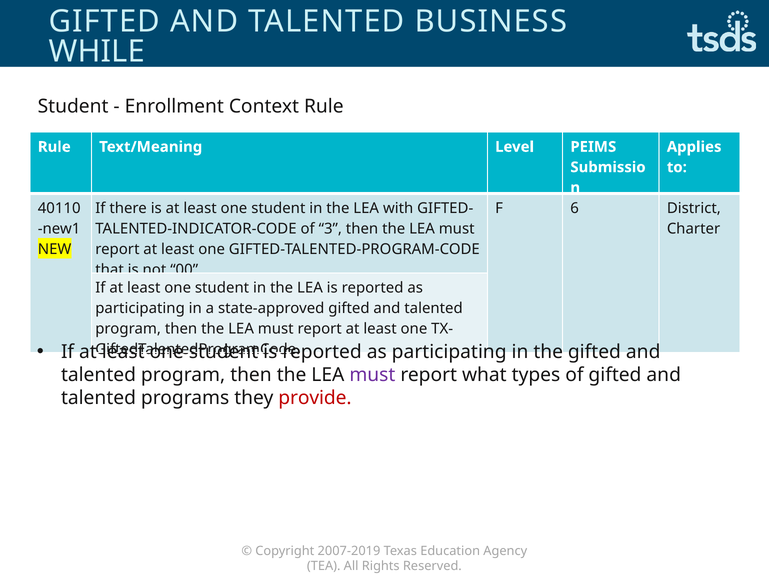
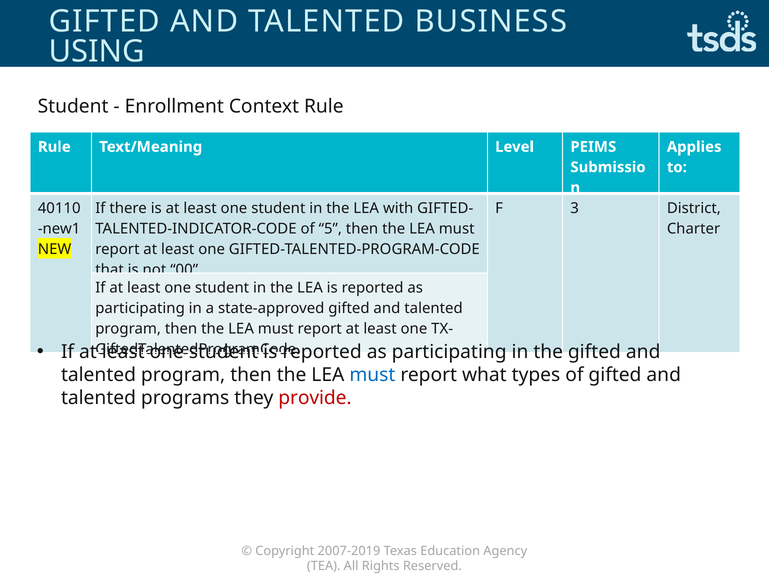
WHILE: WHILE -> USING (97, 52)
6: 6 -> 3 (575, 208)
3: 3 -> 5 (330, 229)
must colour: purple -> blue (372, 375)
